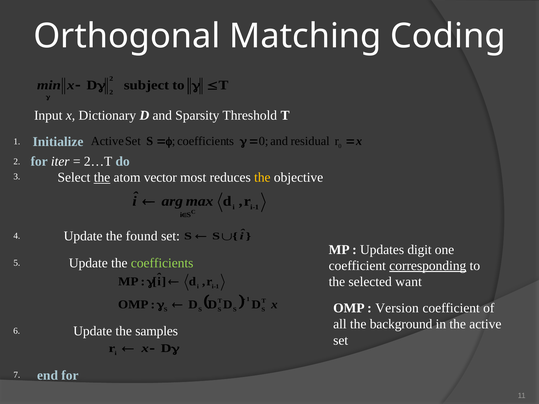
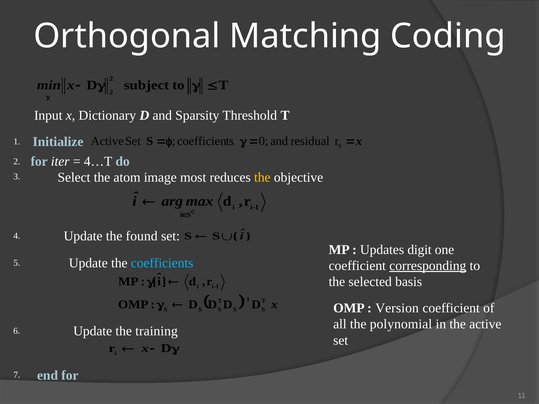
2…T: 2…T -> 4…T (98, 161)
the underline: present -> none (102, 178)
vector: vector -> image (160, 178)
coefficients colour: light green -> light blue (162, 263)
want: want -> basis (409, 282)
background: background -> polynomial (401, 324)
samples: samples -> training (157, 331)
